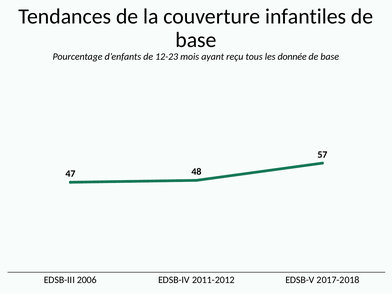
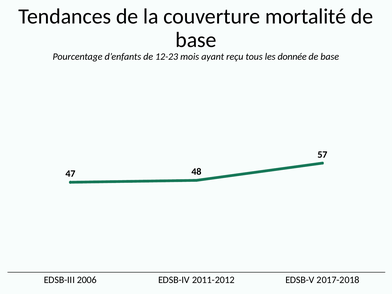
infantiles: infantiles -> mortalité (306, 17)
